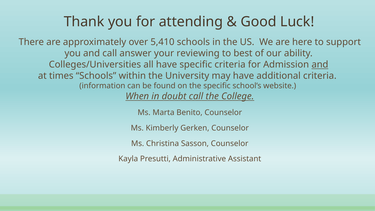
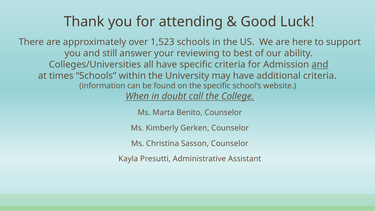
5,410: 5,410 -> 1,523 (162, 42)
and call: call -> still (110, 53)
